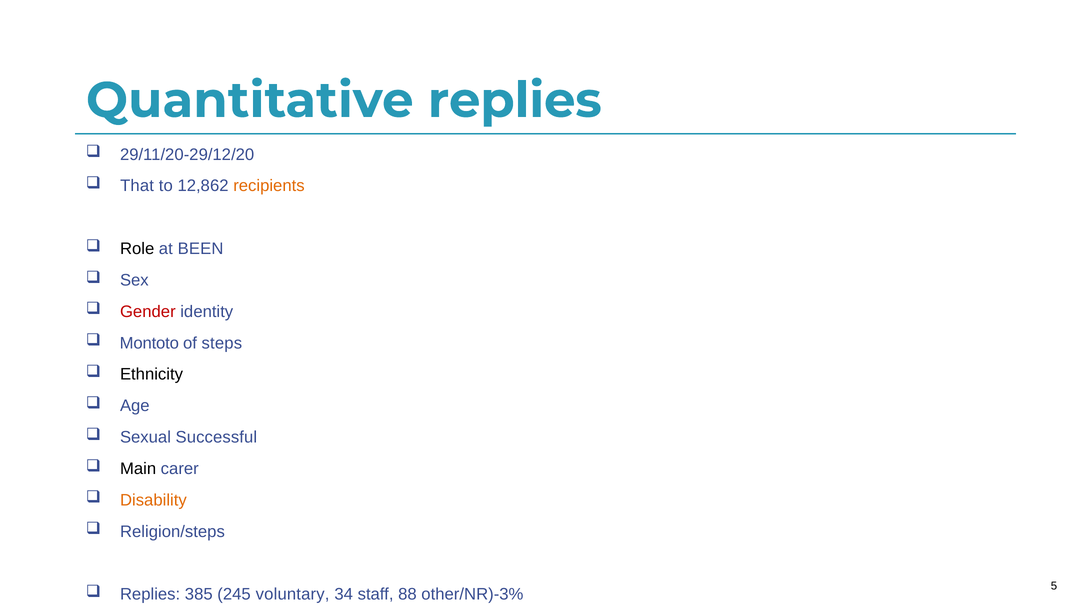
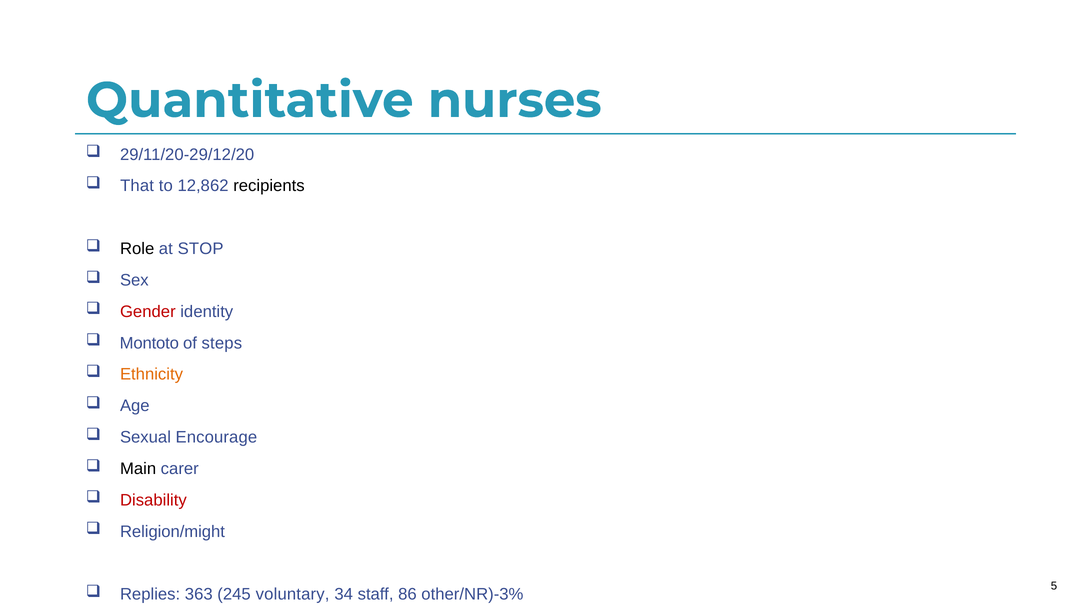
Quantitative replies: replies -> nurses (515, 100)
recipients colour: orange -> black (269, 186)
BEEN: BEEN -> STOP (201, 249)
Ethnicity colour: black -> orange (152, 374)
Successful: Successful -> Encourage (216, 437)
Disability colour: orange -> red (153, 500)
Religion/steps: Religion/steps -> Religion/might (172, 531)
385: 385 -> 363 (199, 594)
88: 88 -> 86 (407, 594)
